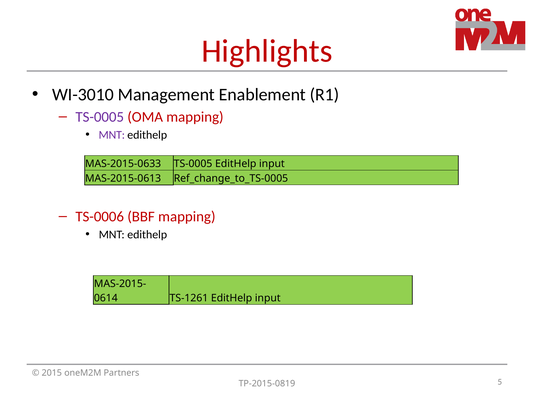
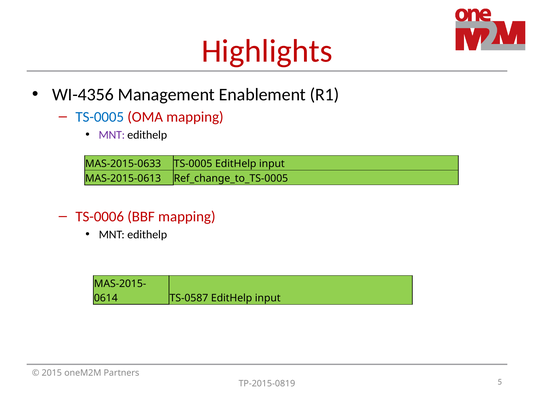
WI-3010: WI-3010 -> WI-4356 (83, 95)
TS-0005 colour: purple -> blue (100, 117)
TS-1261: TS-1261 -> TS-0587 (189, 298)
